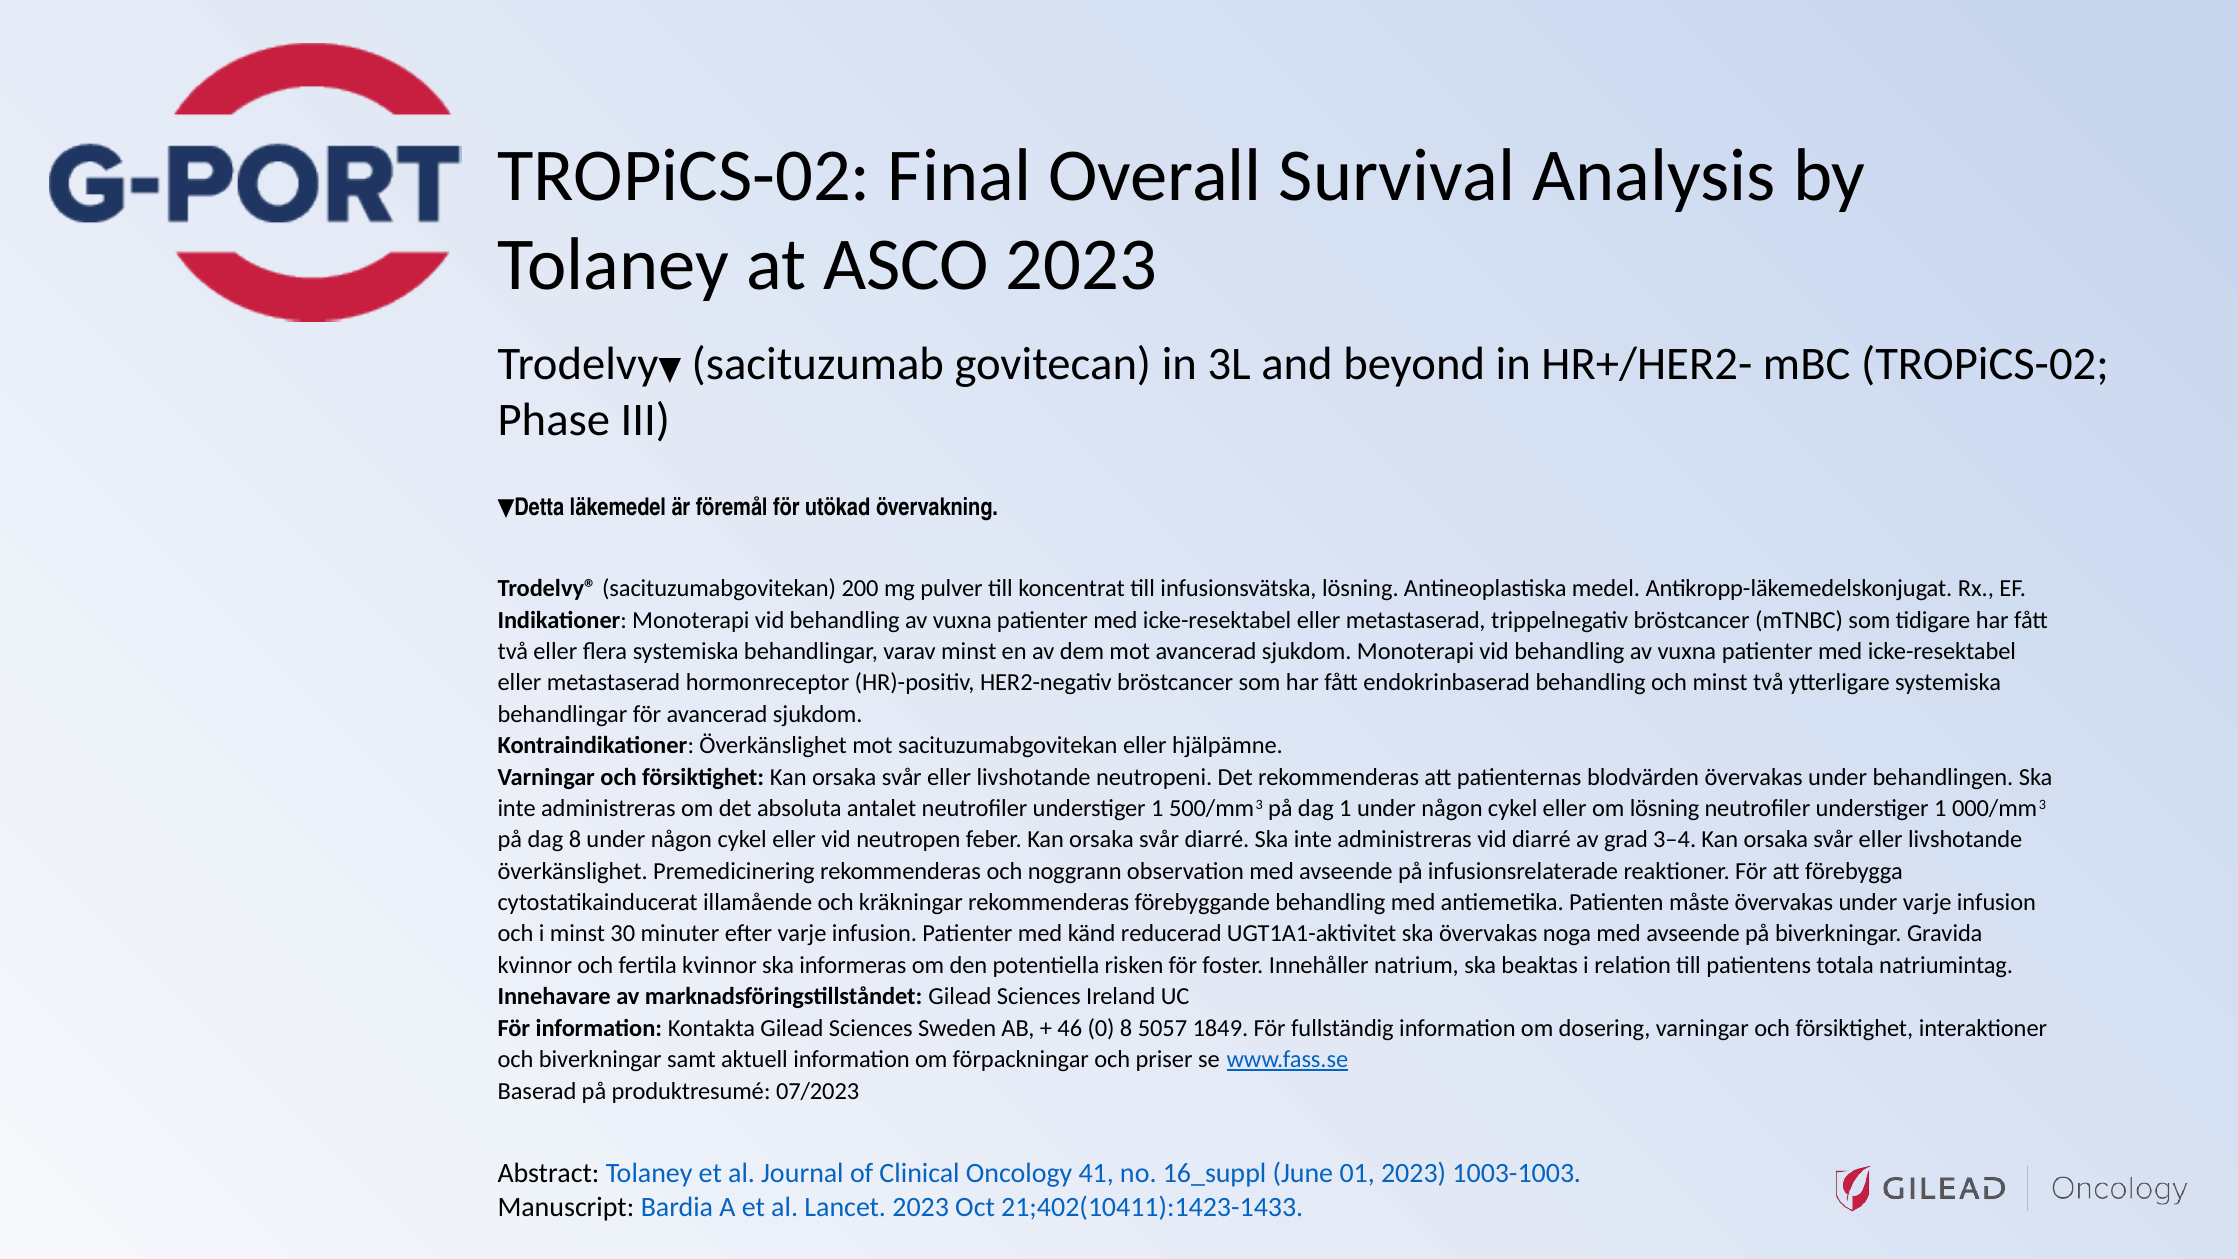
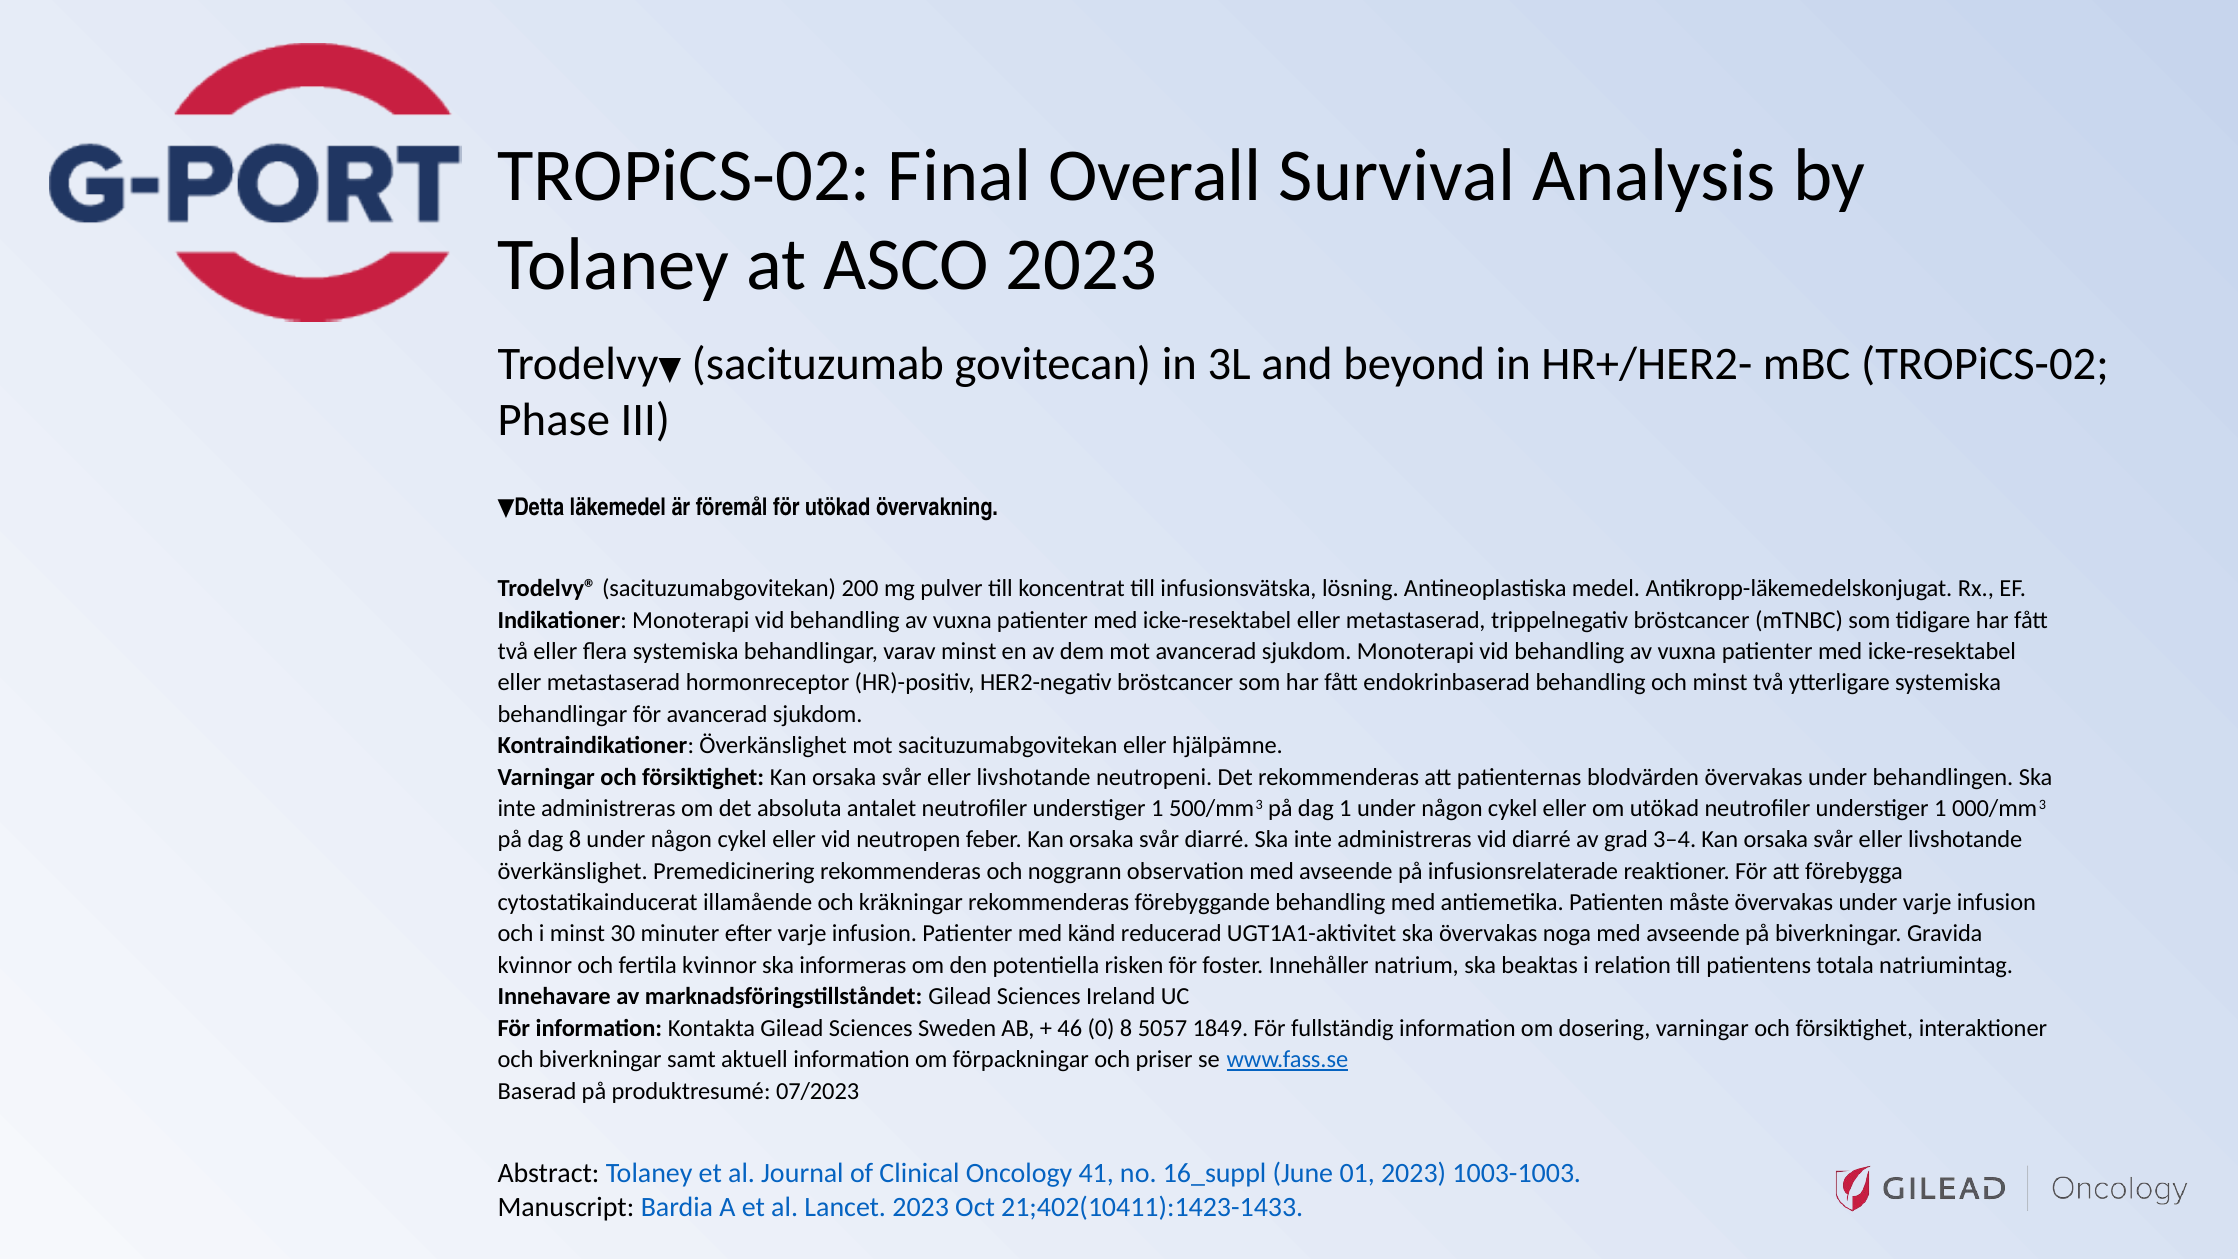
om lösning: lösning -> utökad (1664, 808)
